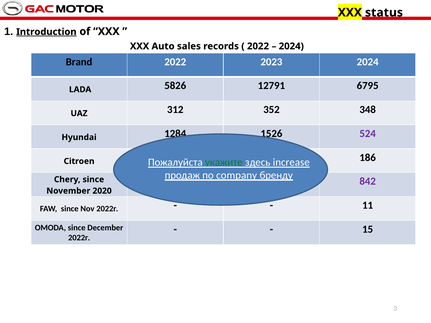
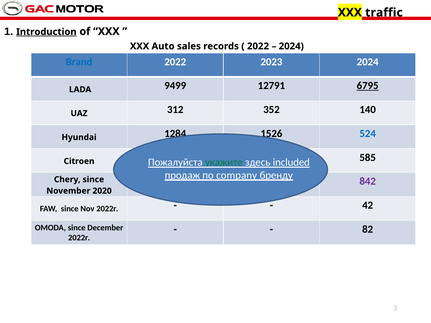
status: status -> traffic (384, 13)
Brand colour: black -> blue (79, 62)
5826: 5826 -> 9499 (175, 86)
6795 underline: none -> present (368, 86)
348: 348 -> 140 (368, 110)
524 colour: purple -> blue (368, 134)
186: 186 -> 585 (368, 158)
increase: increase -> included (291, 163)
11: 11 -> 42 (368, 206)
15: 15 -> 82 (368, 230)
